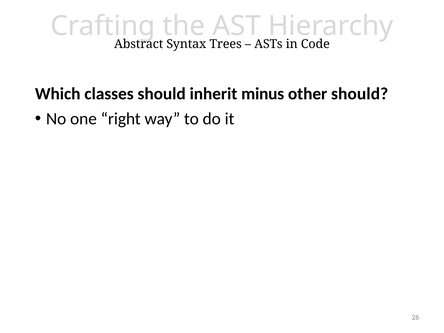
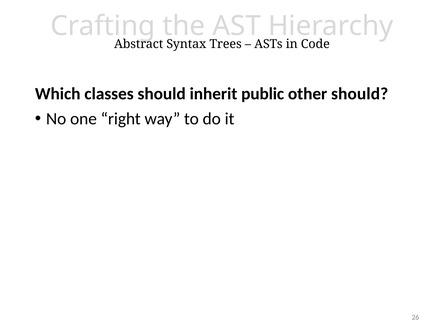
minus: minus -> public (263, 94)
